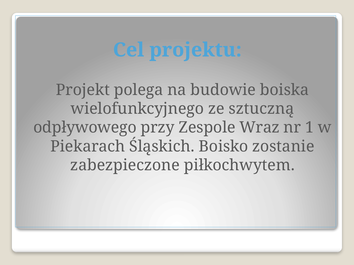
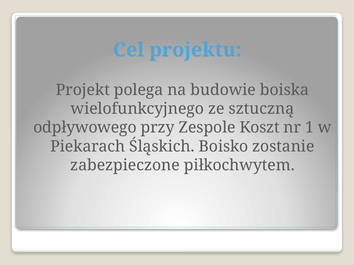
Wraz: Wraz -> Koszt (260, 128)
